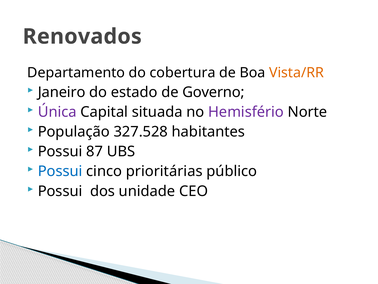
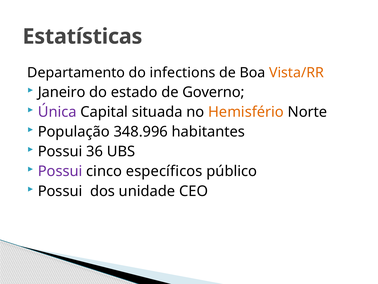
Renovados: Renovados -> Estatísticas (82, 36)
cobertura: cobertura -> infections (183, 73)
Hemisfério colour: purple -> orange (246, 112)
327.528: 327.528 -> 348.996 (141, 132)
87: 87 -> 36 (95, 151)
Possui colour: blue -> purple (60, 171)
prioritárias: prioritárias -> específicos (164, 171)
